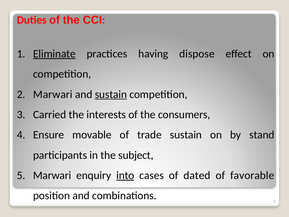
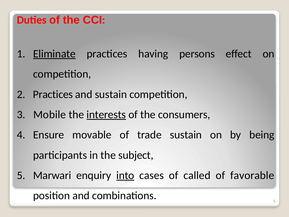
dispose: dispose -> persons (197, 54)
Marwari: Marwari -> Practices (53, 94)
sustain underline: present -> none (111, 94)
Carried: Carried -> Mobile (50, 114)
interests underline: none -> present (106, 114)
stand: stand -> being (262, 135)
dated: dated -> called (197, 175)
